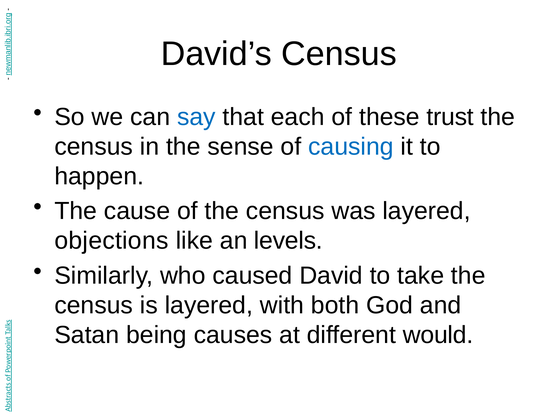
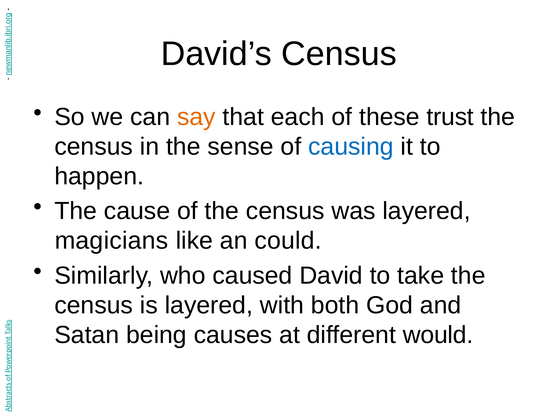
say colour: blue -> orange (196, 117)
objections: objections -> magicians (112, 241)
levels: levels -> could (288, 241)
